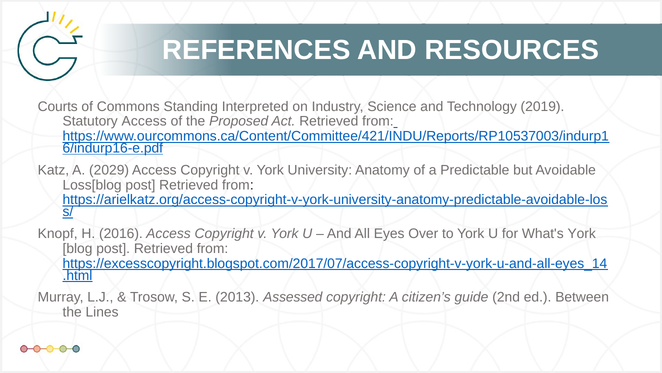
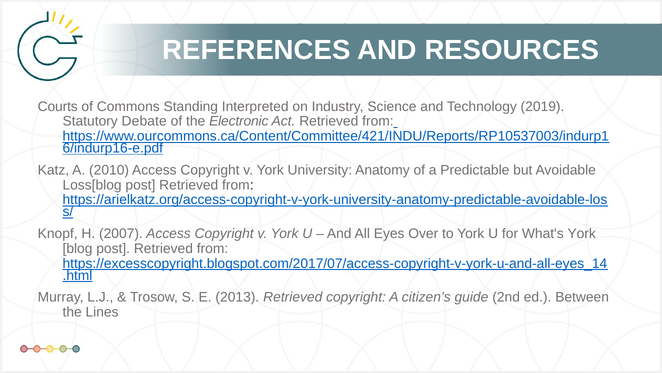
Statutory Access: Access -> Debate (144, 121)
Proposed: Proposed -> Electronic (239, 121)
2029: 2029 -> 2010 (109, 170)
2016: 2016 -> 2007 (121, 233)
2013 Assessed: Assessed -> Retrieved (293, 297)
